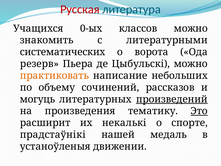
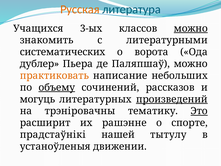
Русская colour: red -> orange (80, 9)
0-ых: 0-ых -> 3-ых (91, 28)
можно underline: none -> present (191, 28)
резерв: резерв -> дублер (39, 64)
Цыбульскі: Цыбульскі -> Паляпшаў (141, 64)
объему underline: none -> present (57, 87)
произведения: произведения -> трэніровачны (80, 111)
некалькі: некалькі -> рашэнне (124, 123)
медаль: медаль -> тытулу (168, 134)
